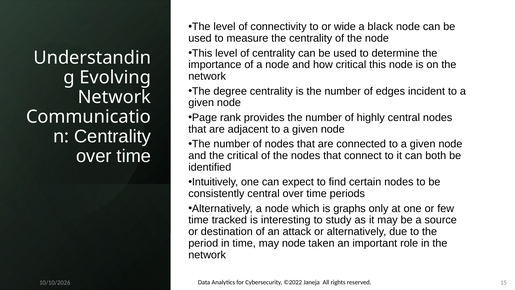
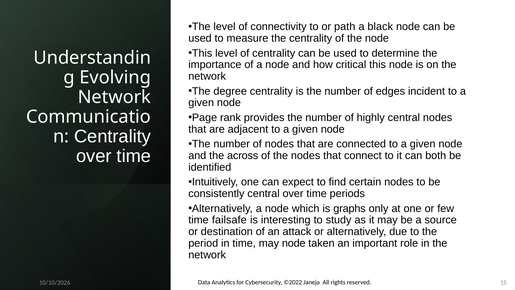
wide: wide -> path (345, 27)
the critical: critical -> across (243, 155)
tracked: tracked -> failsafe (229, 220)
